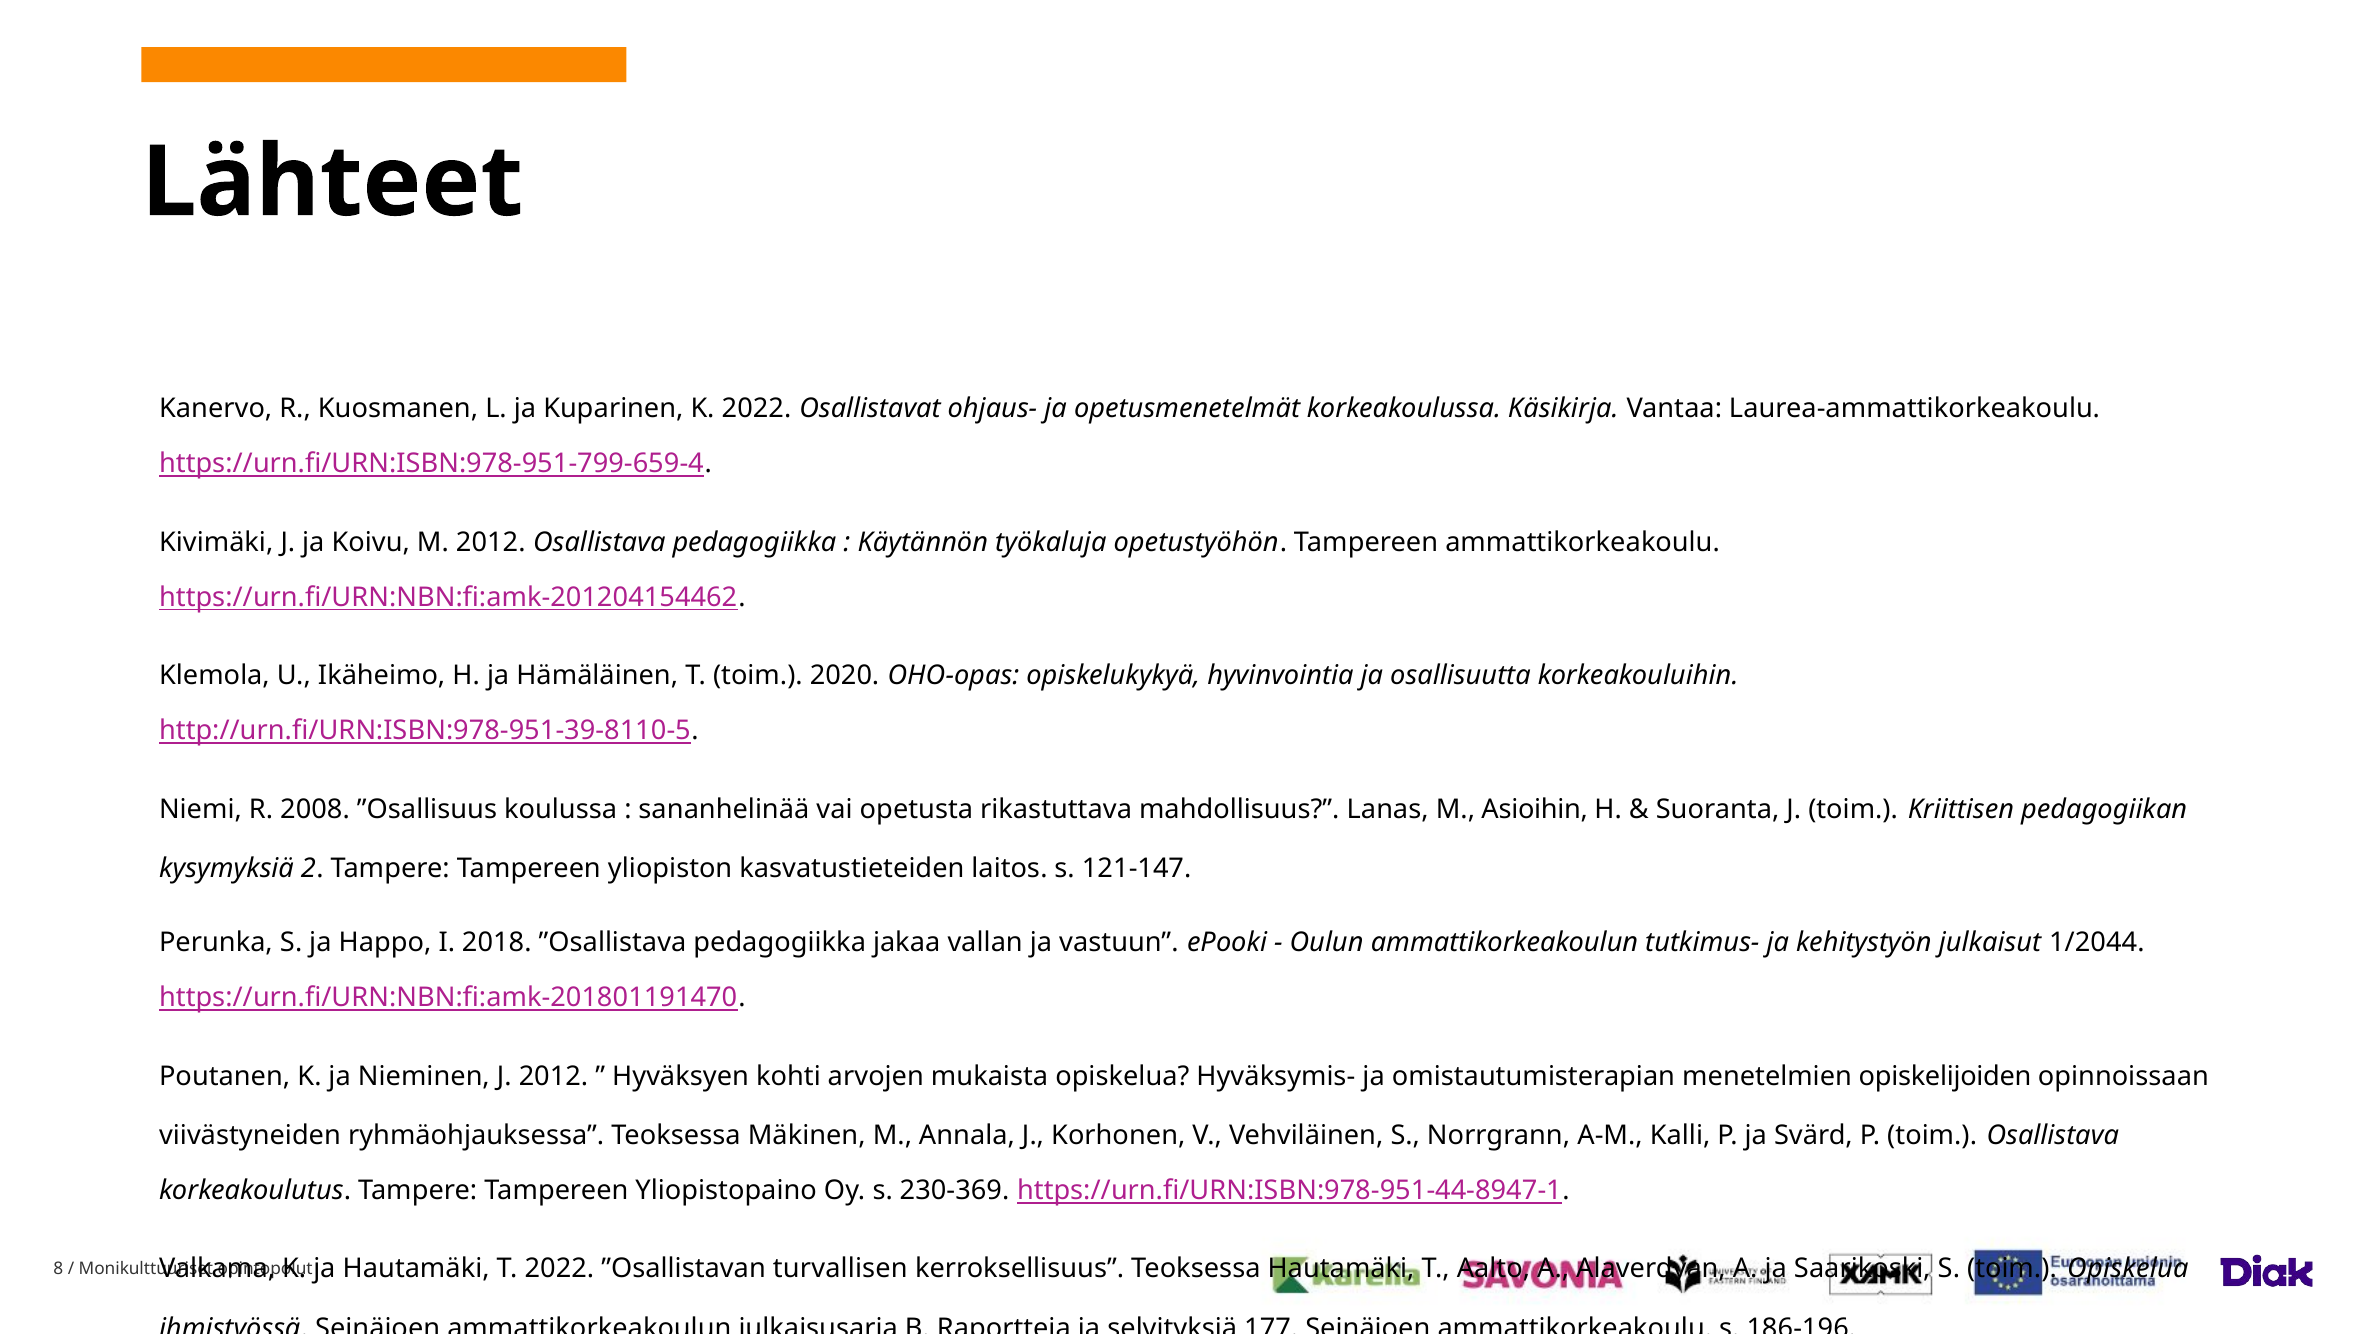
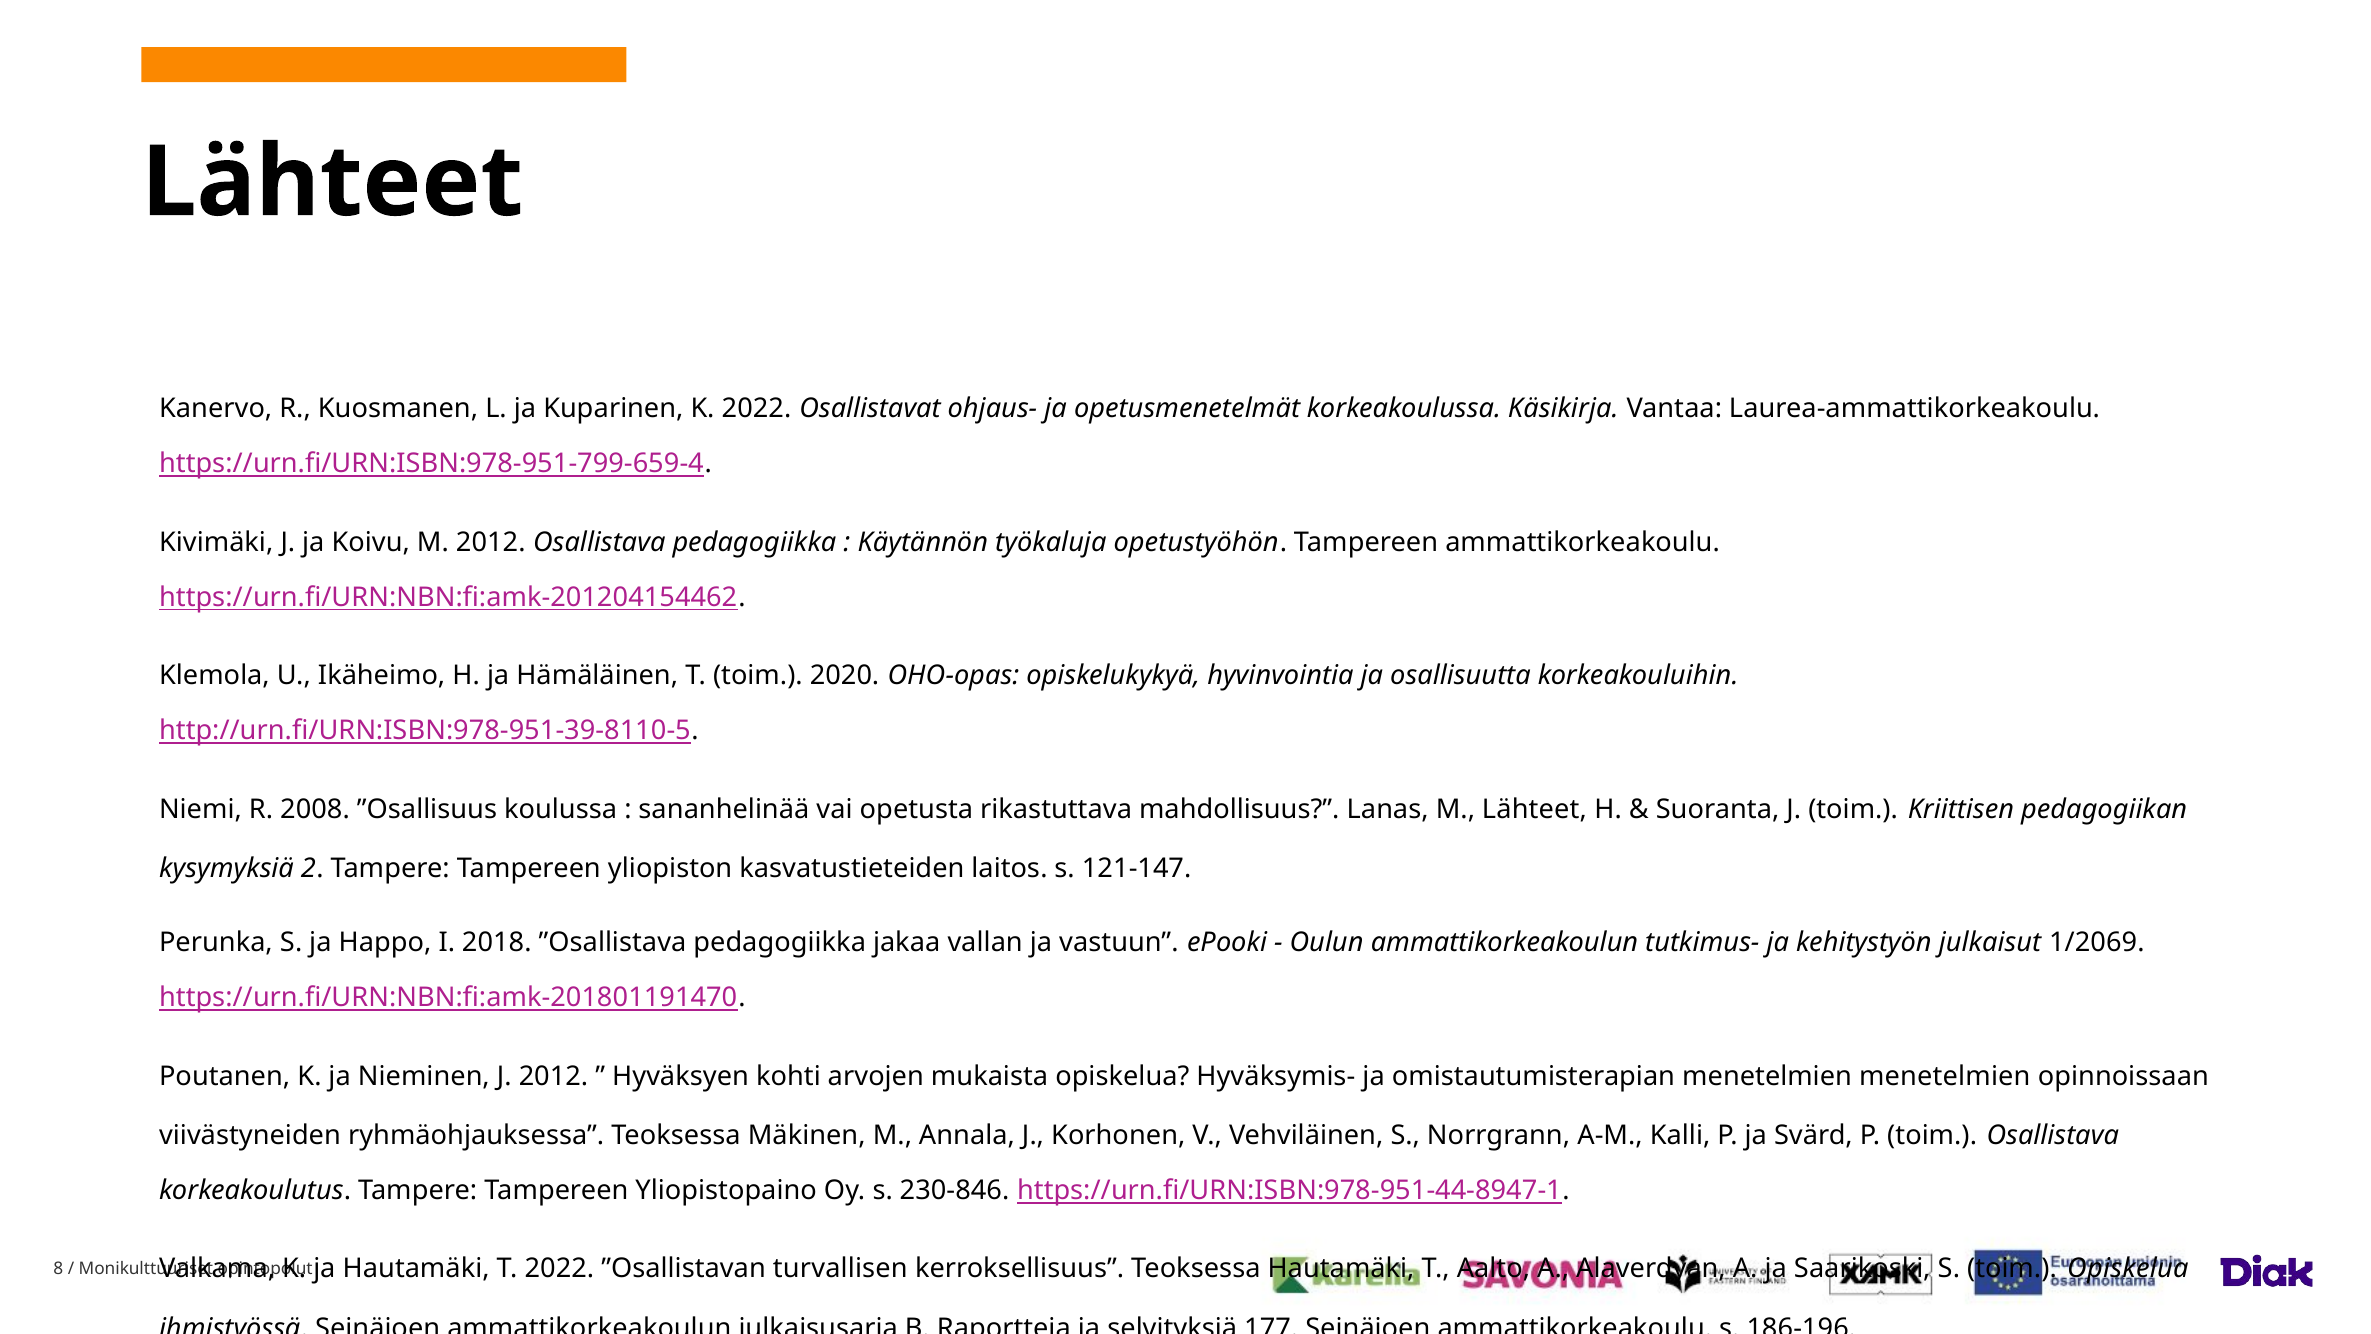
M Asioihin: Asioihin -> Lähteet (1534, 809)
1/2044: 1/2044 -> 1/2069 (2097, 943)
menetelmien opiskelijoiden: opiskelijoiden -> menetelmien (1945, 1076)
230-369: 230-369 -> 230-846 (955, 1190)
